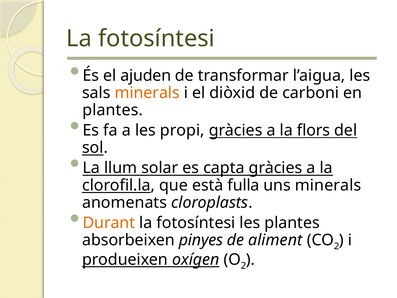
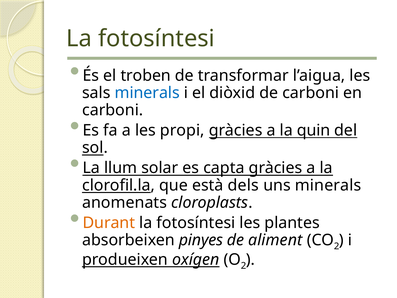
ajuden: ajuden -> troben (146, 76)
minerals colour: orange -> blue (147, 93)
plantes: plantes -> carboni (113, 110)
flors: flors -> quin (314, 130)
fulla: fulla -> dels (243, 185)
